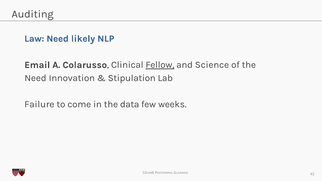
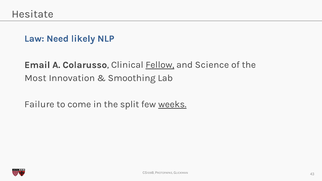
Auditing: Auditing -> Hesitate (33, 14)
Need: Need -> Most (35, 78)
Stipulation: Stipulation -> Smoothing (132, 78)
data: data -> split (130, 104)
weeks underline: none -> present (172, 104)
